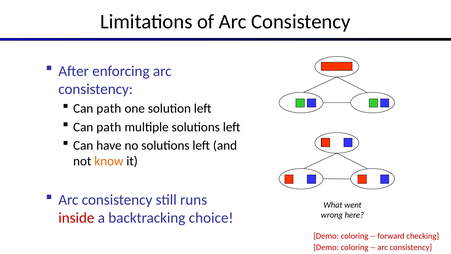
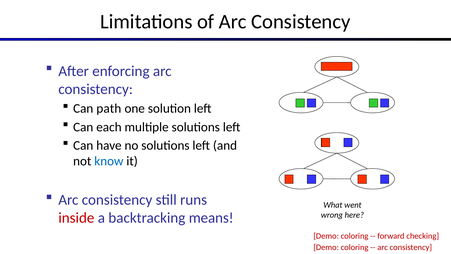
path: path -> each (109, 127)
know colour: orange -> blue (109, 161)
choice: choice -> means (211, 218)
